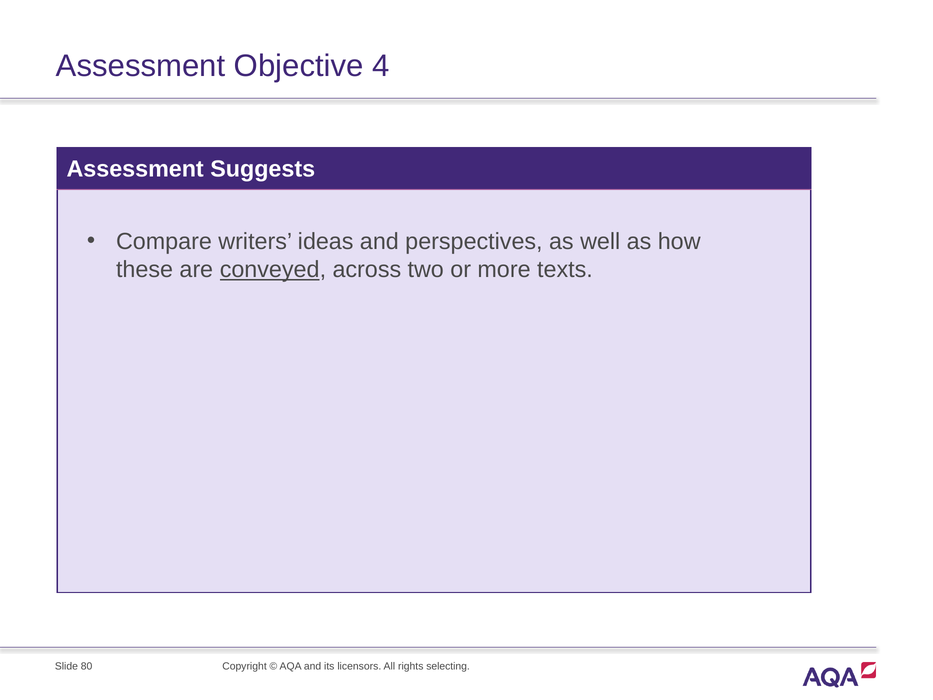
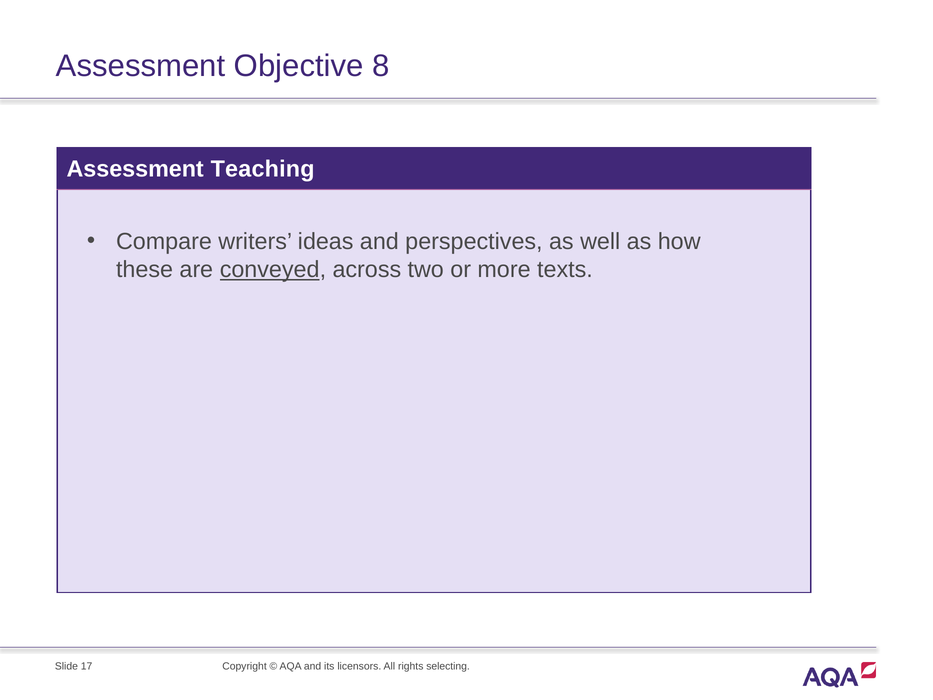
4: 4 -> 8 (381, 66)
Suggests: Suggests -> Teaching (263, 169)
80: 80 -> 17 (87, 666)
